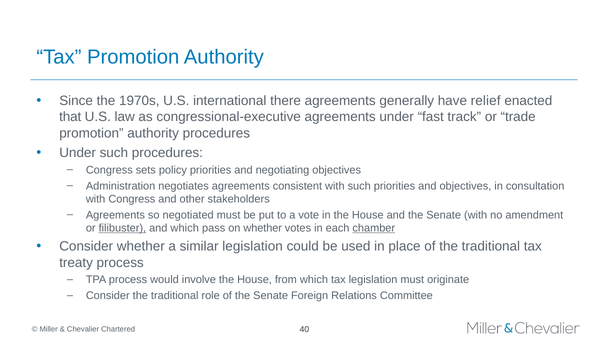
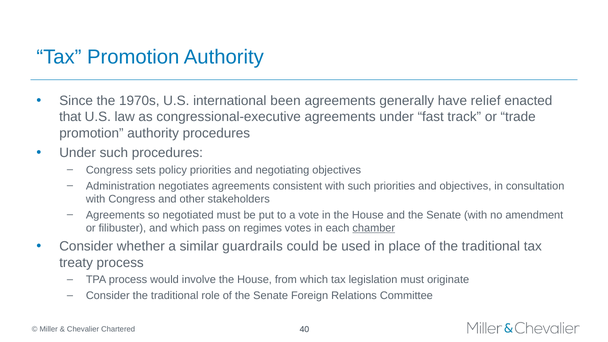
there: there -> been (285, 101)
filibuster underline: present -> none (122, 228)
on whether: whether -> regimes (263, 228)
similar legislation: legislation -> guardrails (253, 246)
